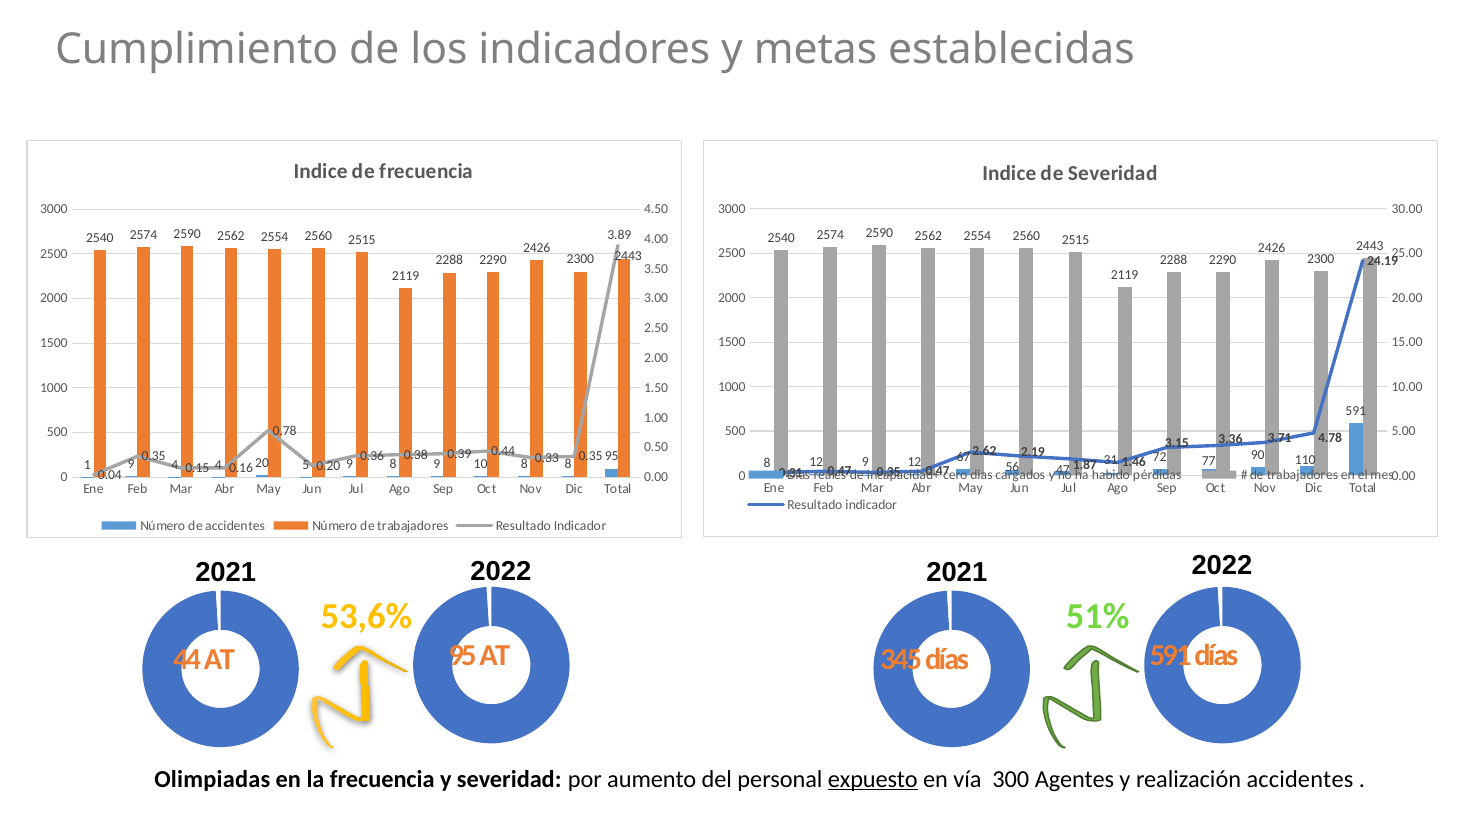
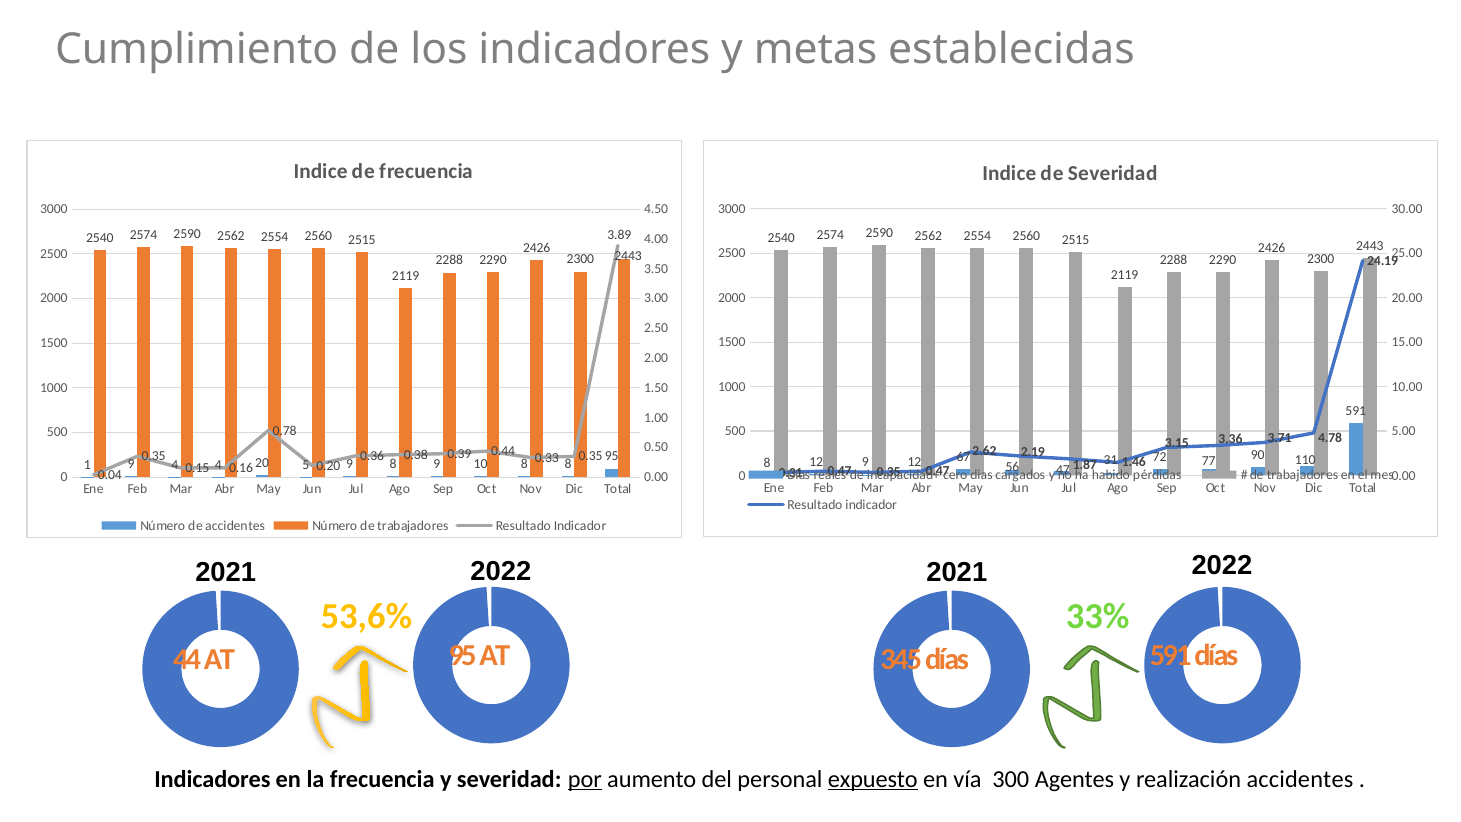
51%: 51% -> 33% (1098, 617)
Olimpiadas: Olimpiadas -> Indicadores (212, 779)
por underline: none -> present (585, 779)
